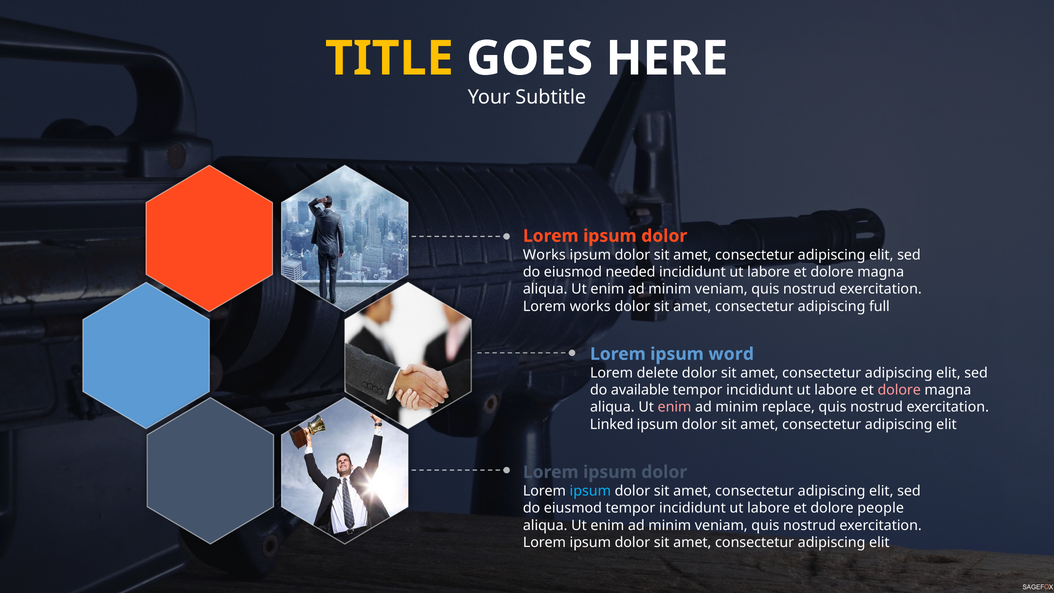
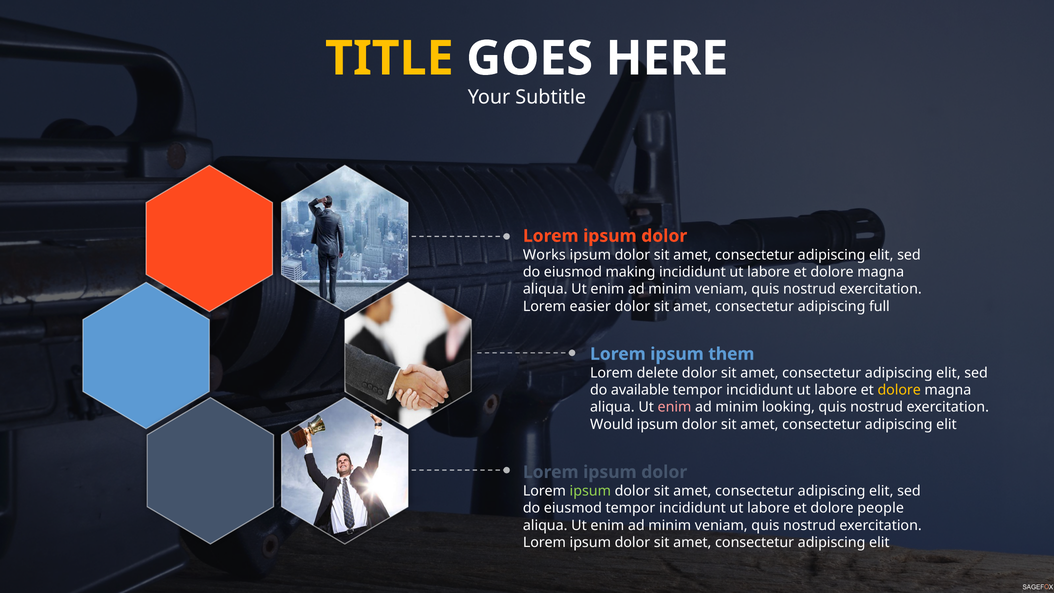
needed: needed -> making (630, 272)
Lorem works: works -> easier (590, 306)
word: word -> them (731, 354)
dolore colour: pink -> yellow (899, 390)
replace: replace -> looking (788, 407)
Linked: Linked -> Would (612, 424)
ipsum colour: light blue -> light green (590, 491)
